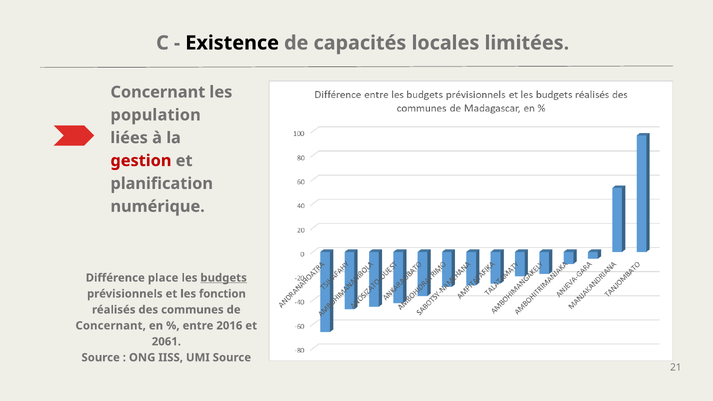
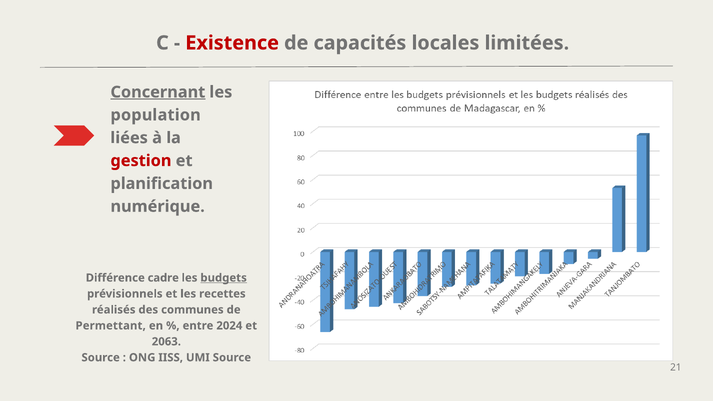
Existence colour: black -> red (232, 43)
Concernant underline: none -> present (158, 92)
place: place -> cadre (163, 278)
fonction: fonction -> recettes (222, 294)
Concernant: Concernant -> Permettant (111, 326)
2016: 2016 -> 2024 (229, 326)
2061: 2061 -> 2063 (166, 342)
